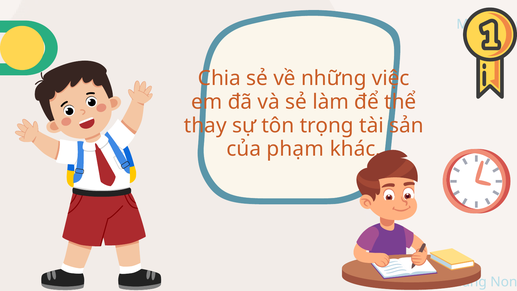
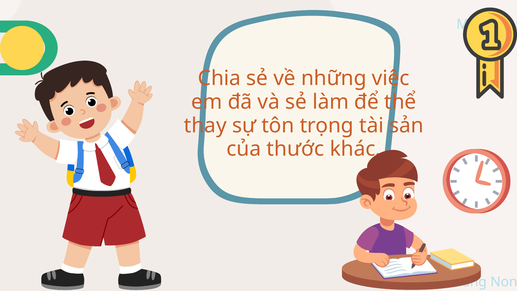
phạm: phạm -> thước (295, 149)
